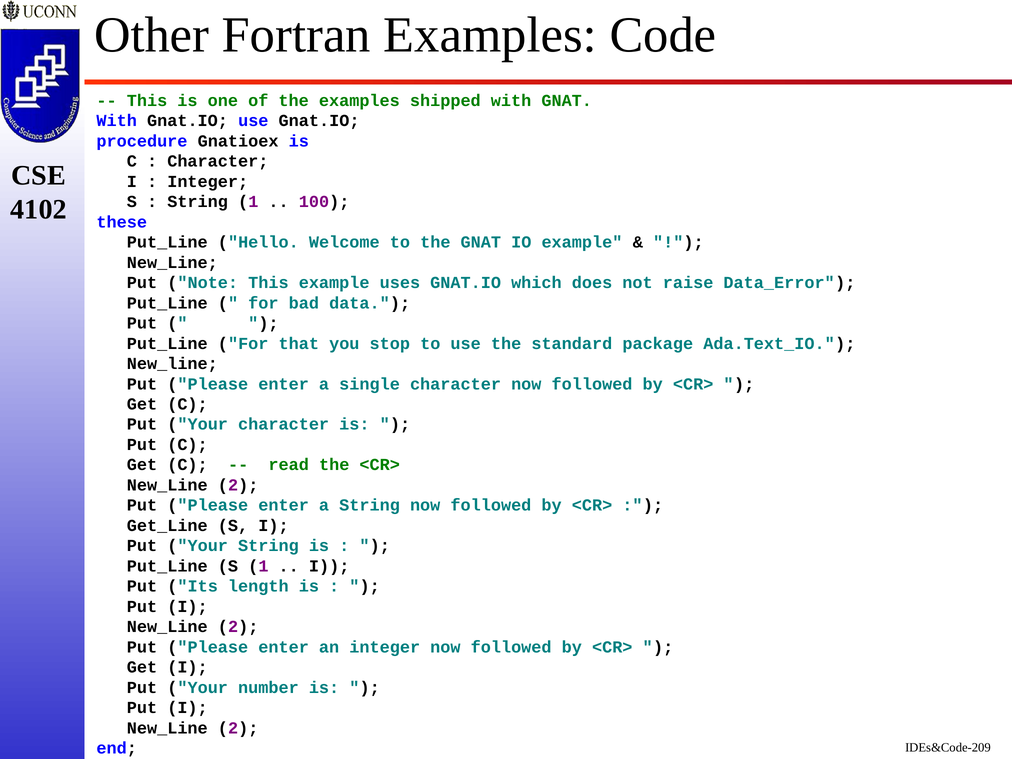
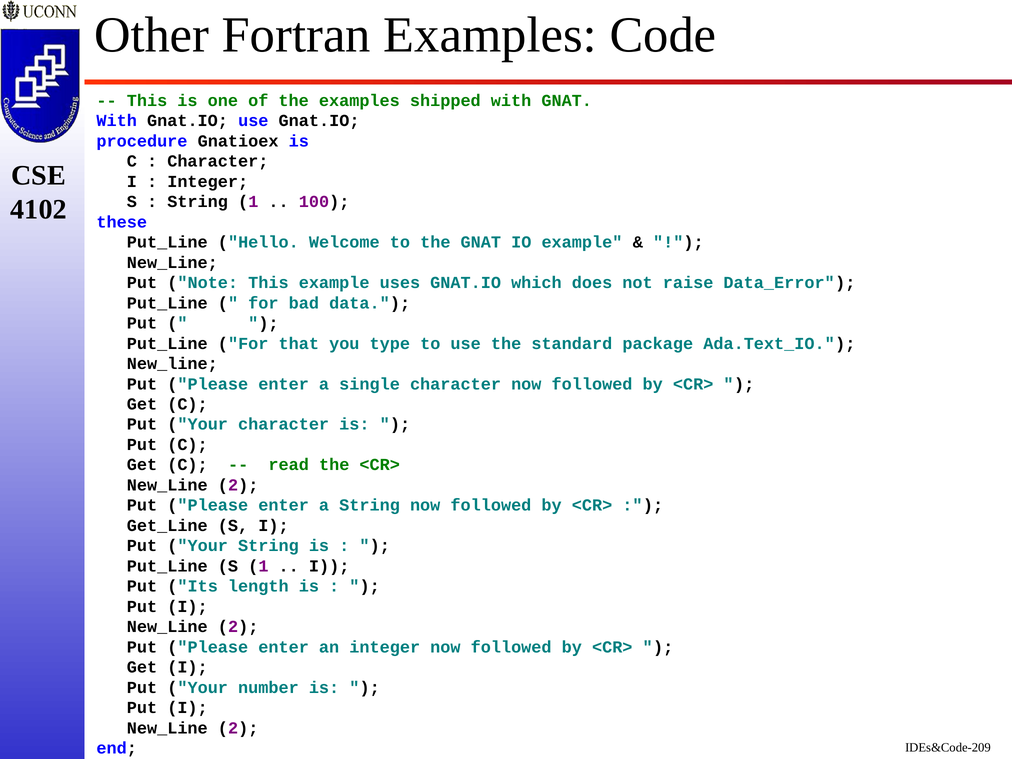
stop: stop -> type (390, 343)
